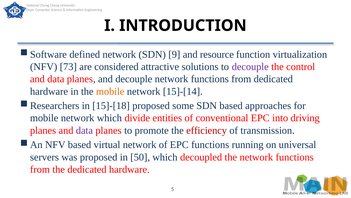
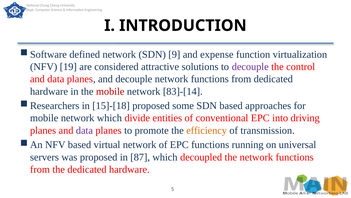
resource: resource -> expense (217, 54)
73: 73 -> 19 (68, 67)
mobile colour: orange -> red (110, 91)
15]-[14: 15]-[14 -> 83]-[14 (183, 91)
efficiency colour: red -> orange (207, 130)
50: 50 -> 87 (140, 157)
